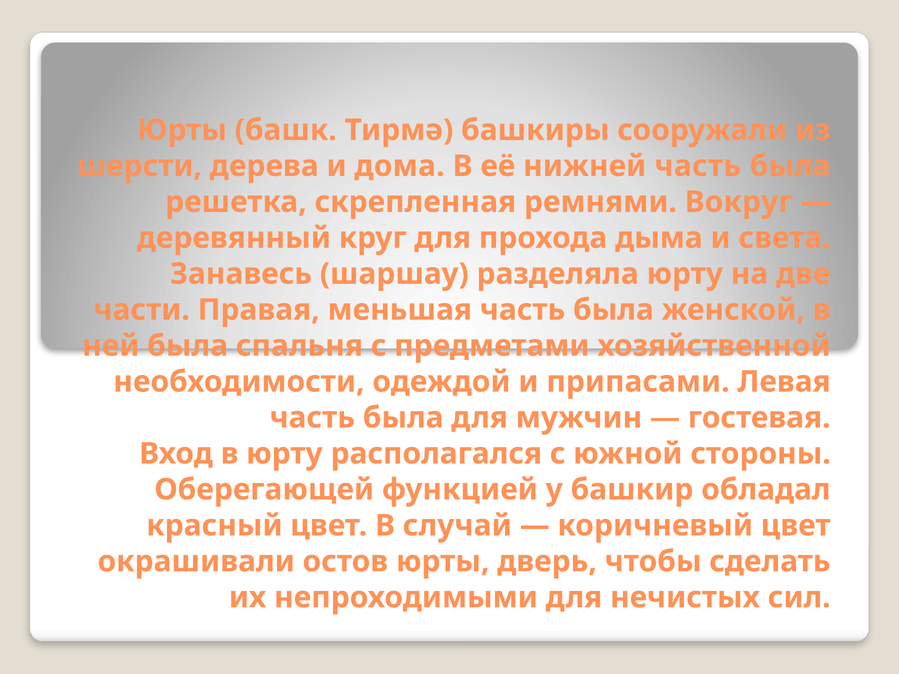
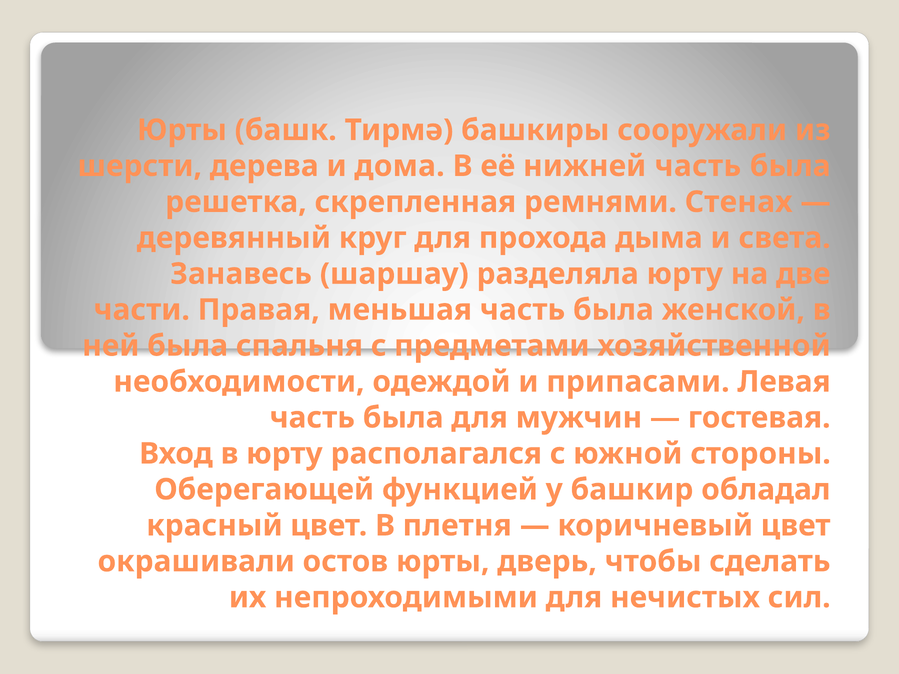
Вокруг: Вокруг -> Стенах (739, 202)
случай: случай -> плетня (457, 526)
